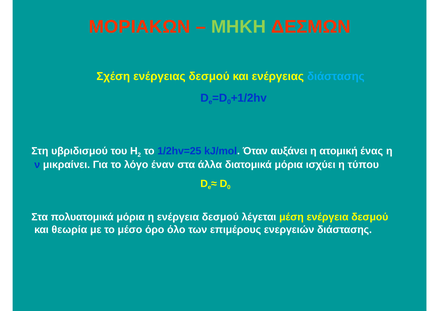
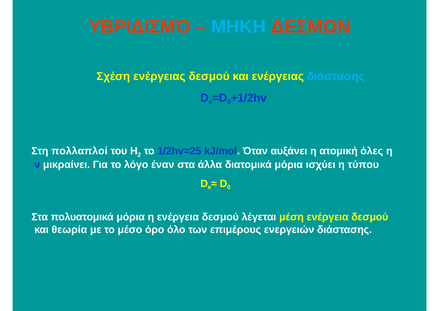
ΜΟΡΙΑΚΩΝ: ΜΟΡΙΑΚΩΝ -> ΥΒΡΙΔΙΣΜΌ (140, 27)
ΜΗΚΗ colour: light green -> light blue (239, 27)
υβριδισμού: υβριδισμού -> πολλαπλοί (79, 151)
ένας: ένας -> όλες (372, 151)
